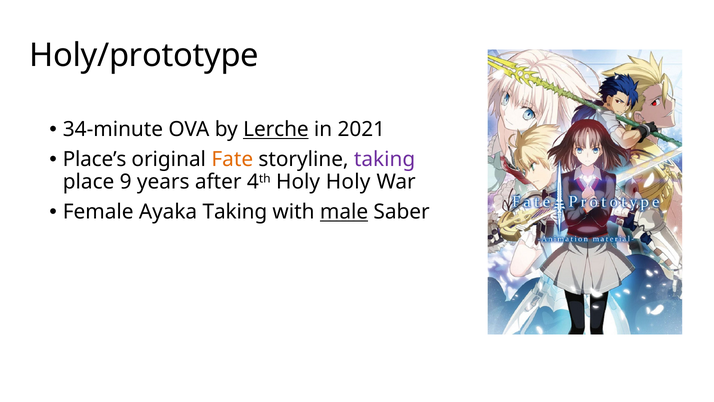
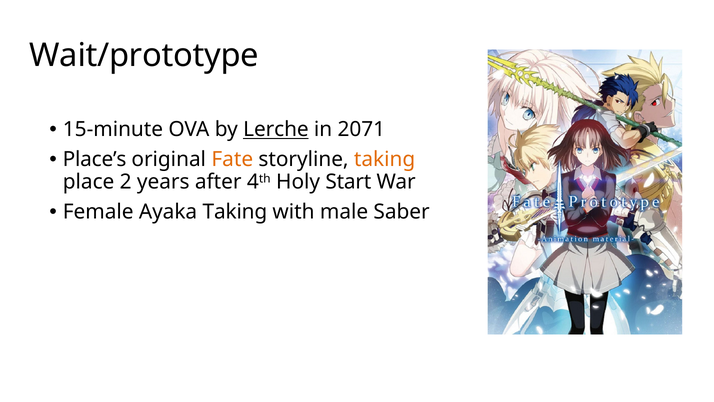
Holy/prototype: Holy/prototype -> Wait/prototype (144, 56)
34-minute: 34-minute -> 15-minute (113, 129)
2021: 2021 -> 2071 (361, 129)
taking colour: purple -> orange (385, 159)
9: 9 -> 2 (126, 182)
Holy Holy: Holy -> Start (348, 182)
male underline: present -> none (344, 212)
